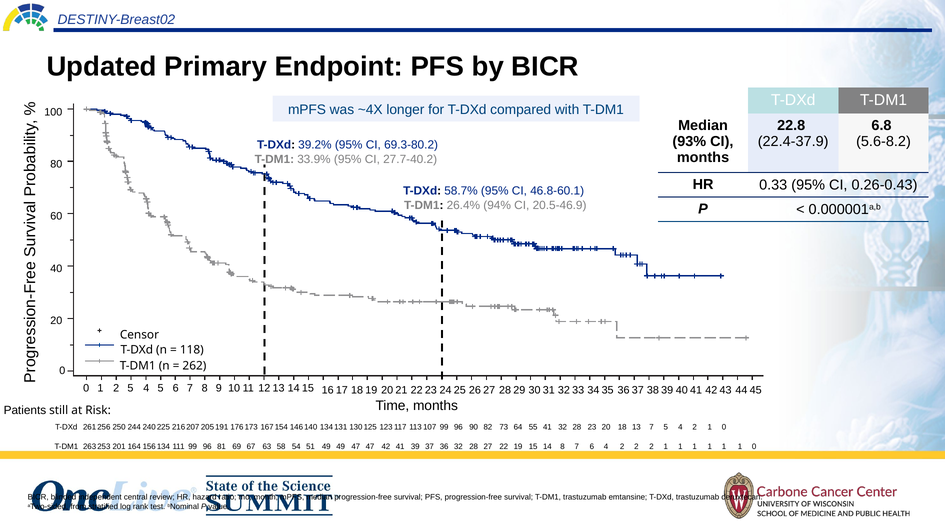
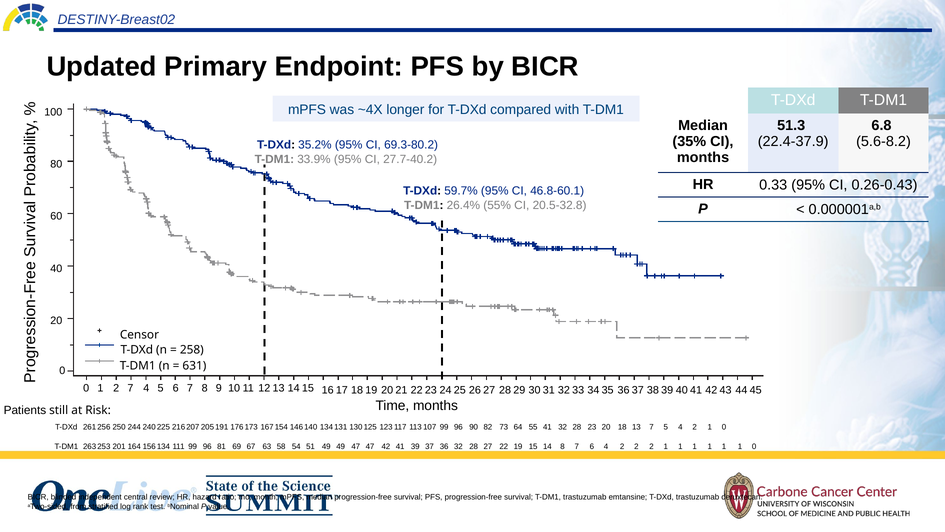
22.8: 22.8 -> 51.3 (791, 125)
93%: 93% -> 35% (689, 141)
39.2%: 39.2% -> 35.2% (315, 145)
58.7%: 58.7% -> 59.7% (461, 191)
94%: 94% -> 55% (497, 205)
20.5-46.9: 20.5-46.9 -> 20.5-32.8 (560, 205)
118: 118 -> 258 (192, 350)
262: 262 -> 631 (194, 366)
1 2 5: 5 -> 7 (130, 388)
